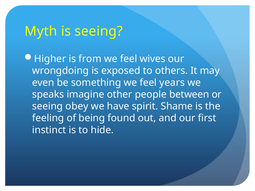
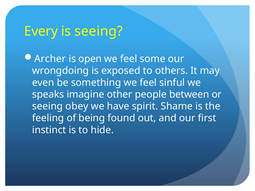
Myth: Myth -> Every (41, 31)
Higher: Higher -> Archer (50, 59)
from: from -> open (90, 59)
wives: wives -> some (153, 59)
years: years -> sinful (172, 83)
